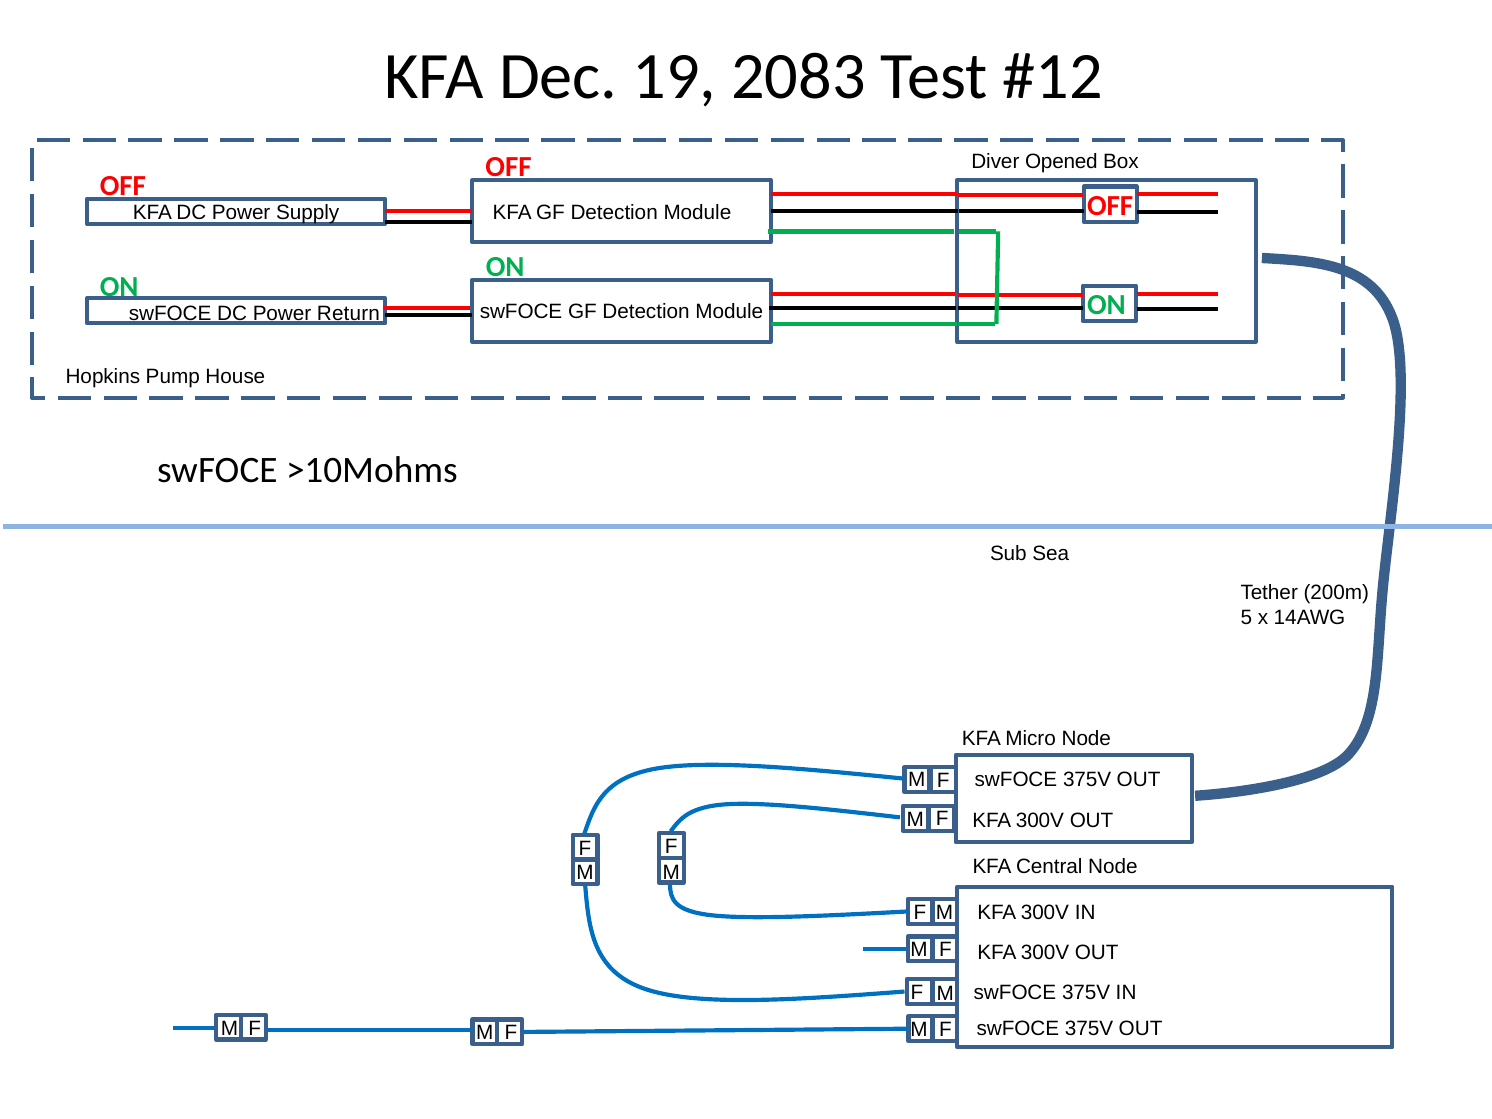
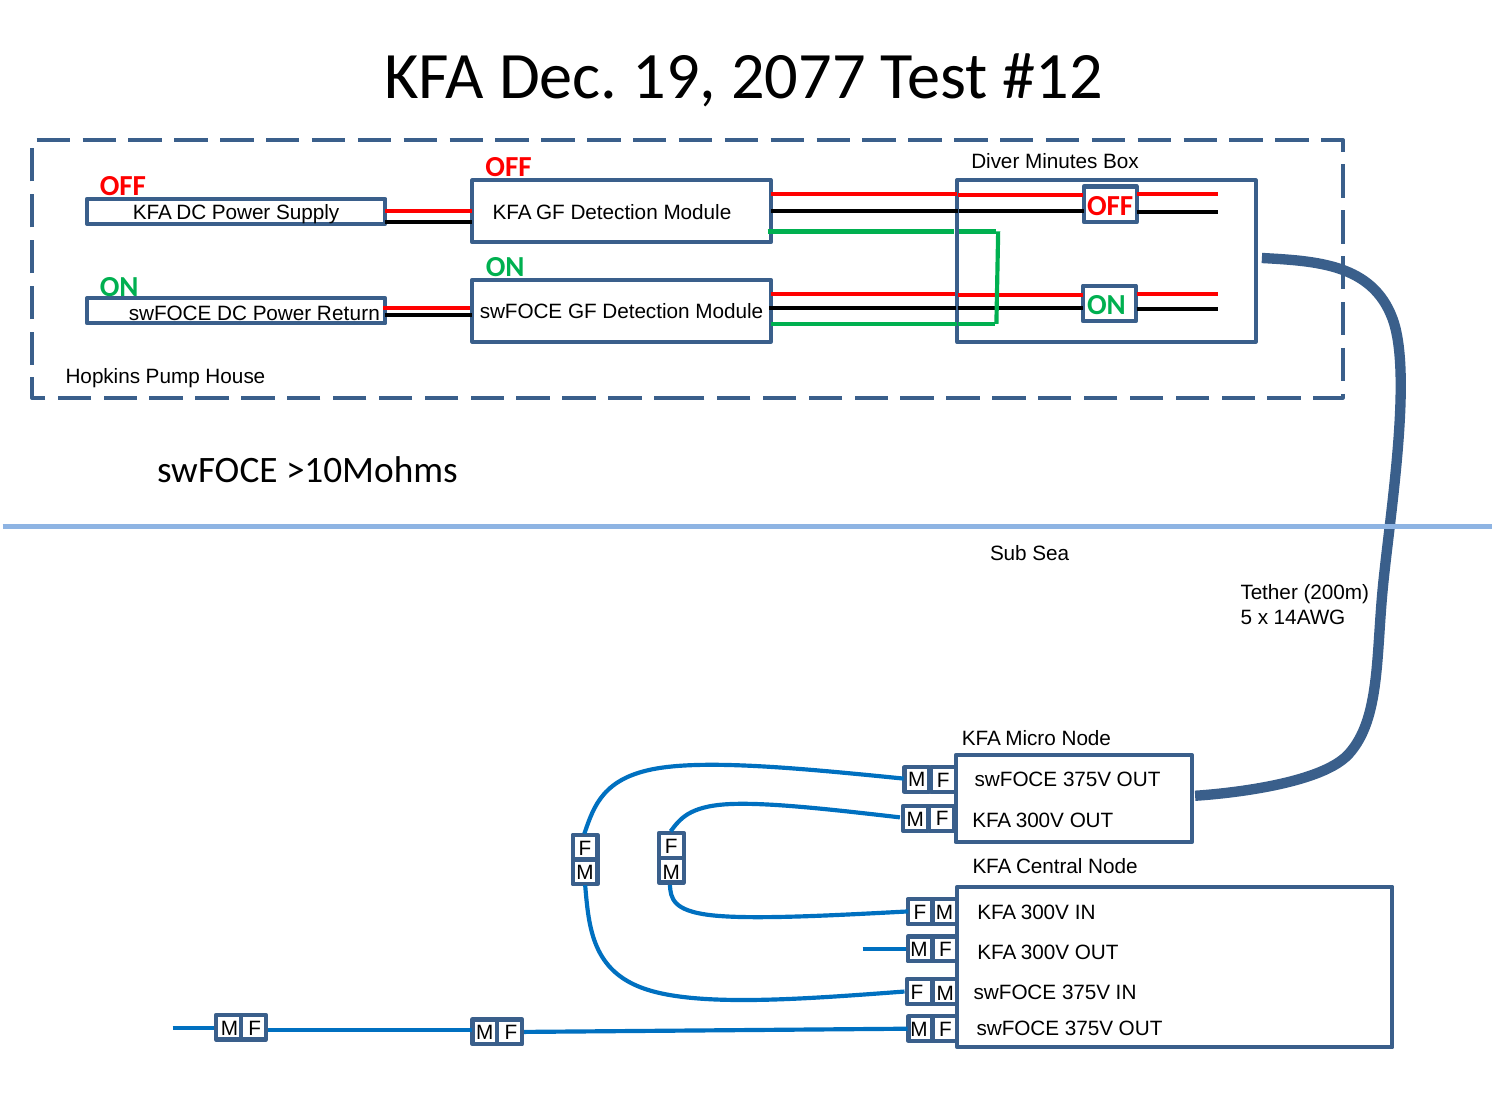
2083: 2083 -> 2077 (799, 77)
Opened: Opened -> Minutes (1061, 161)
